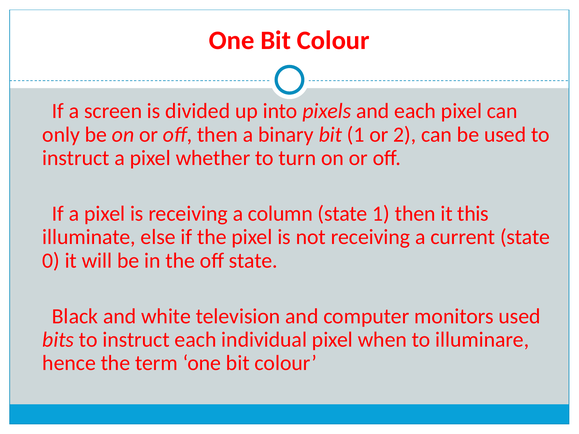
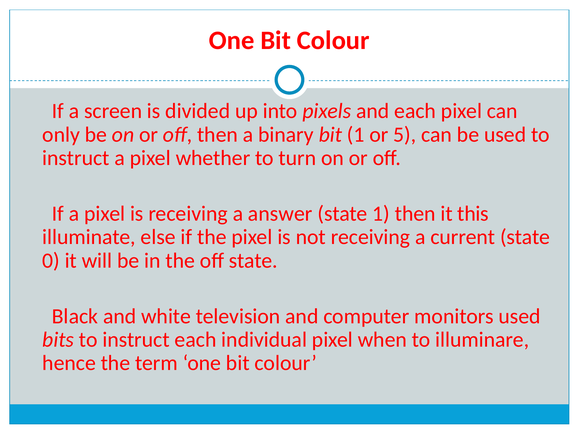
2: 2 -> 5 (405, 135)
column: column -> answer (280, 214)
